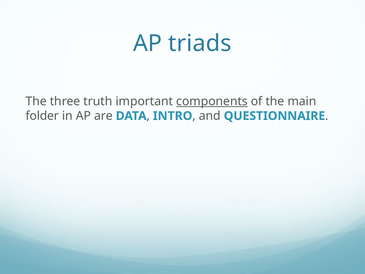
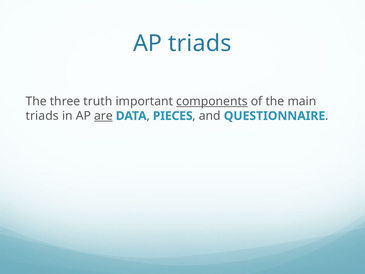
folder: folder -> triads (42, 116)
are underline: none -> present (103, 116)
INTRO: INTRO -> PIECES (173, 116)
